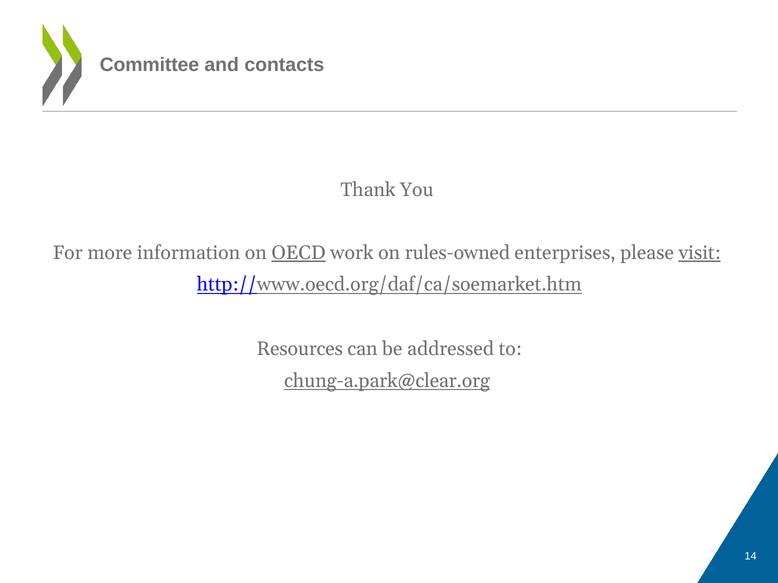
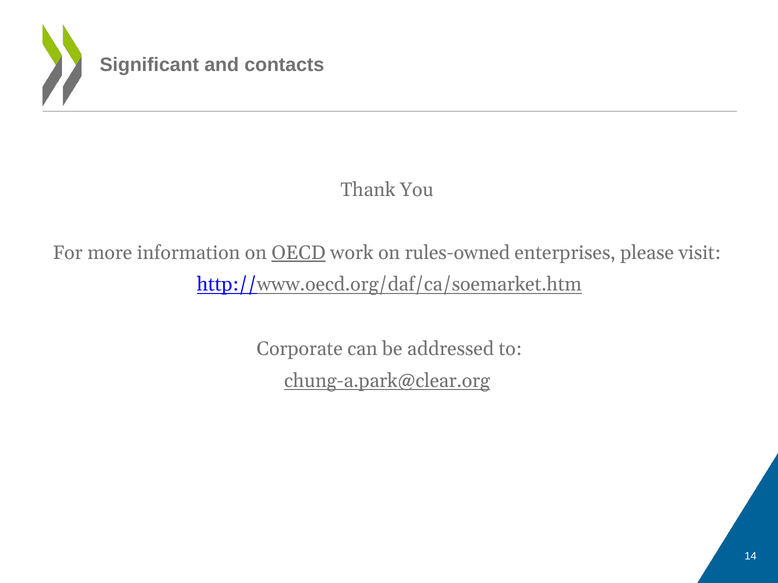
Committee: Committee -> Significant (149, 65)
visit underline: present -> none (700, 253)
Resources: Resources -> Corporate (300, 349)
